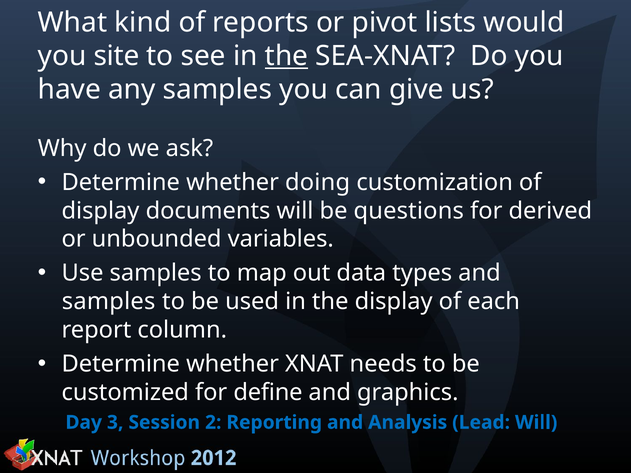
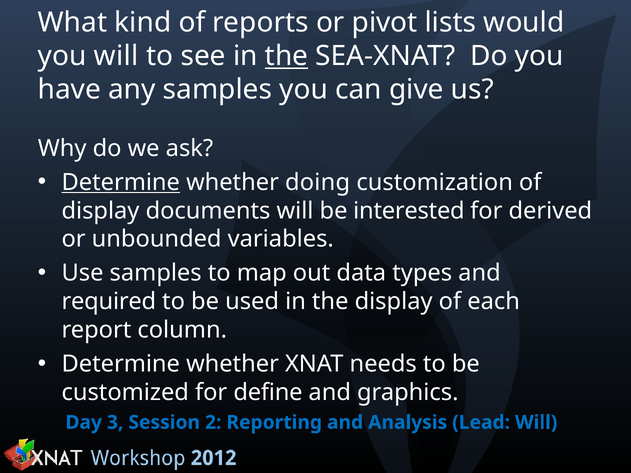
you site: site -> will (116, 56)
Determine underline: none -> present (121, 182)
questions: questions -> interested (409, 211)
samples: samples -> required (109, 302)
